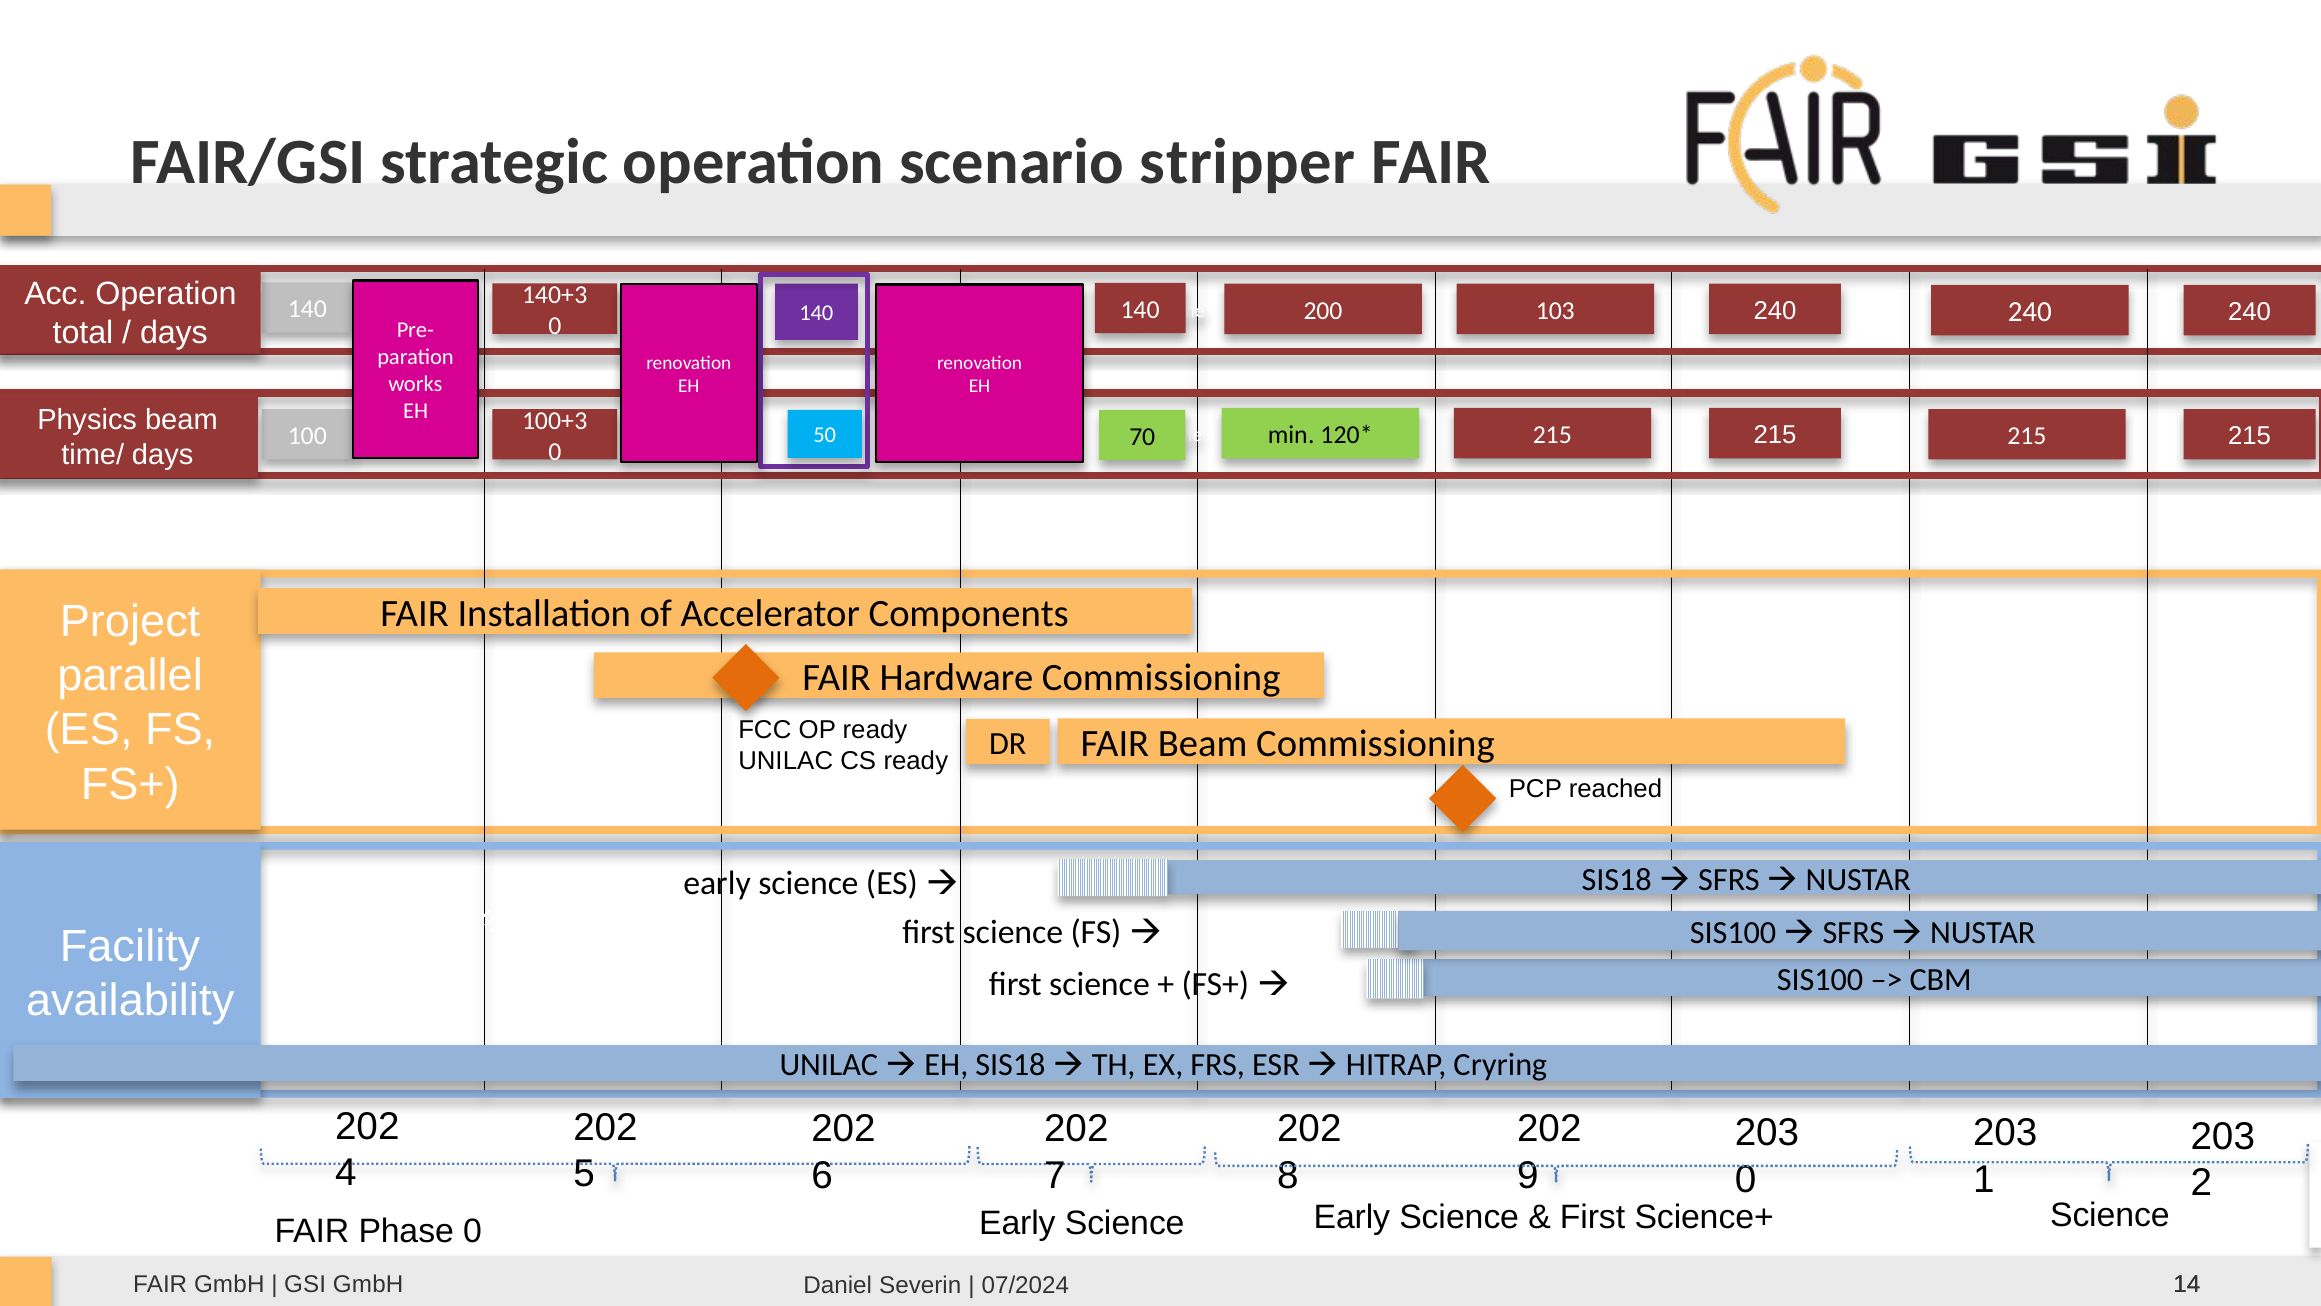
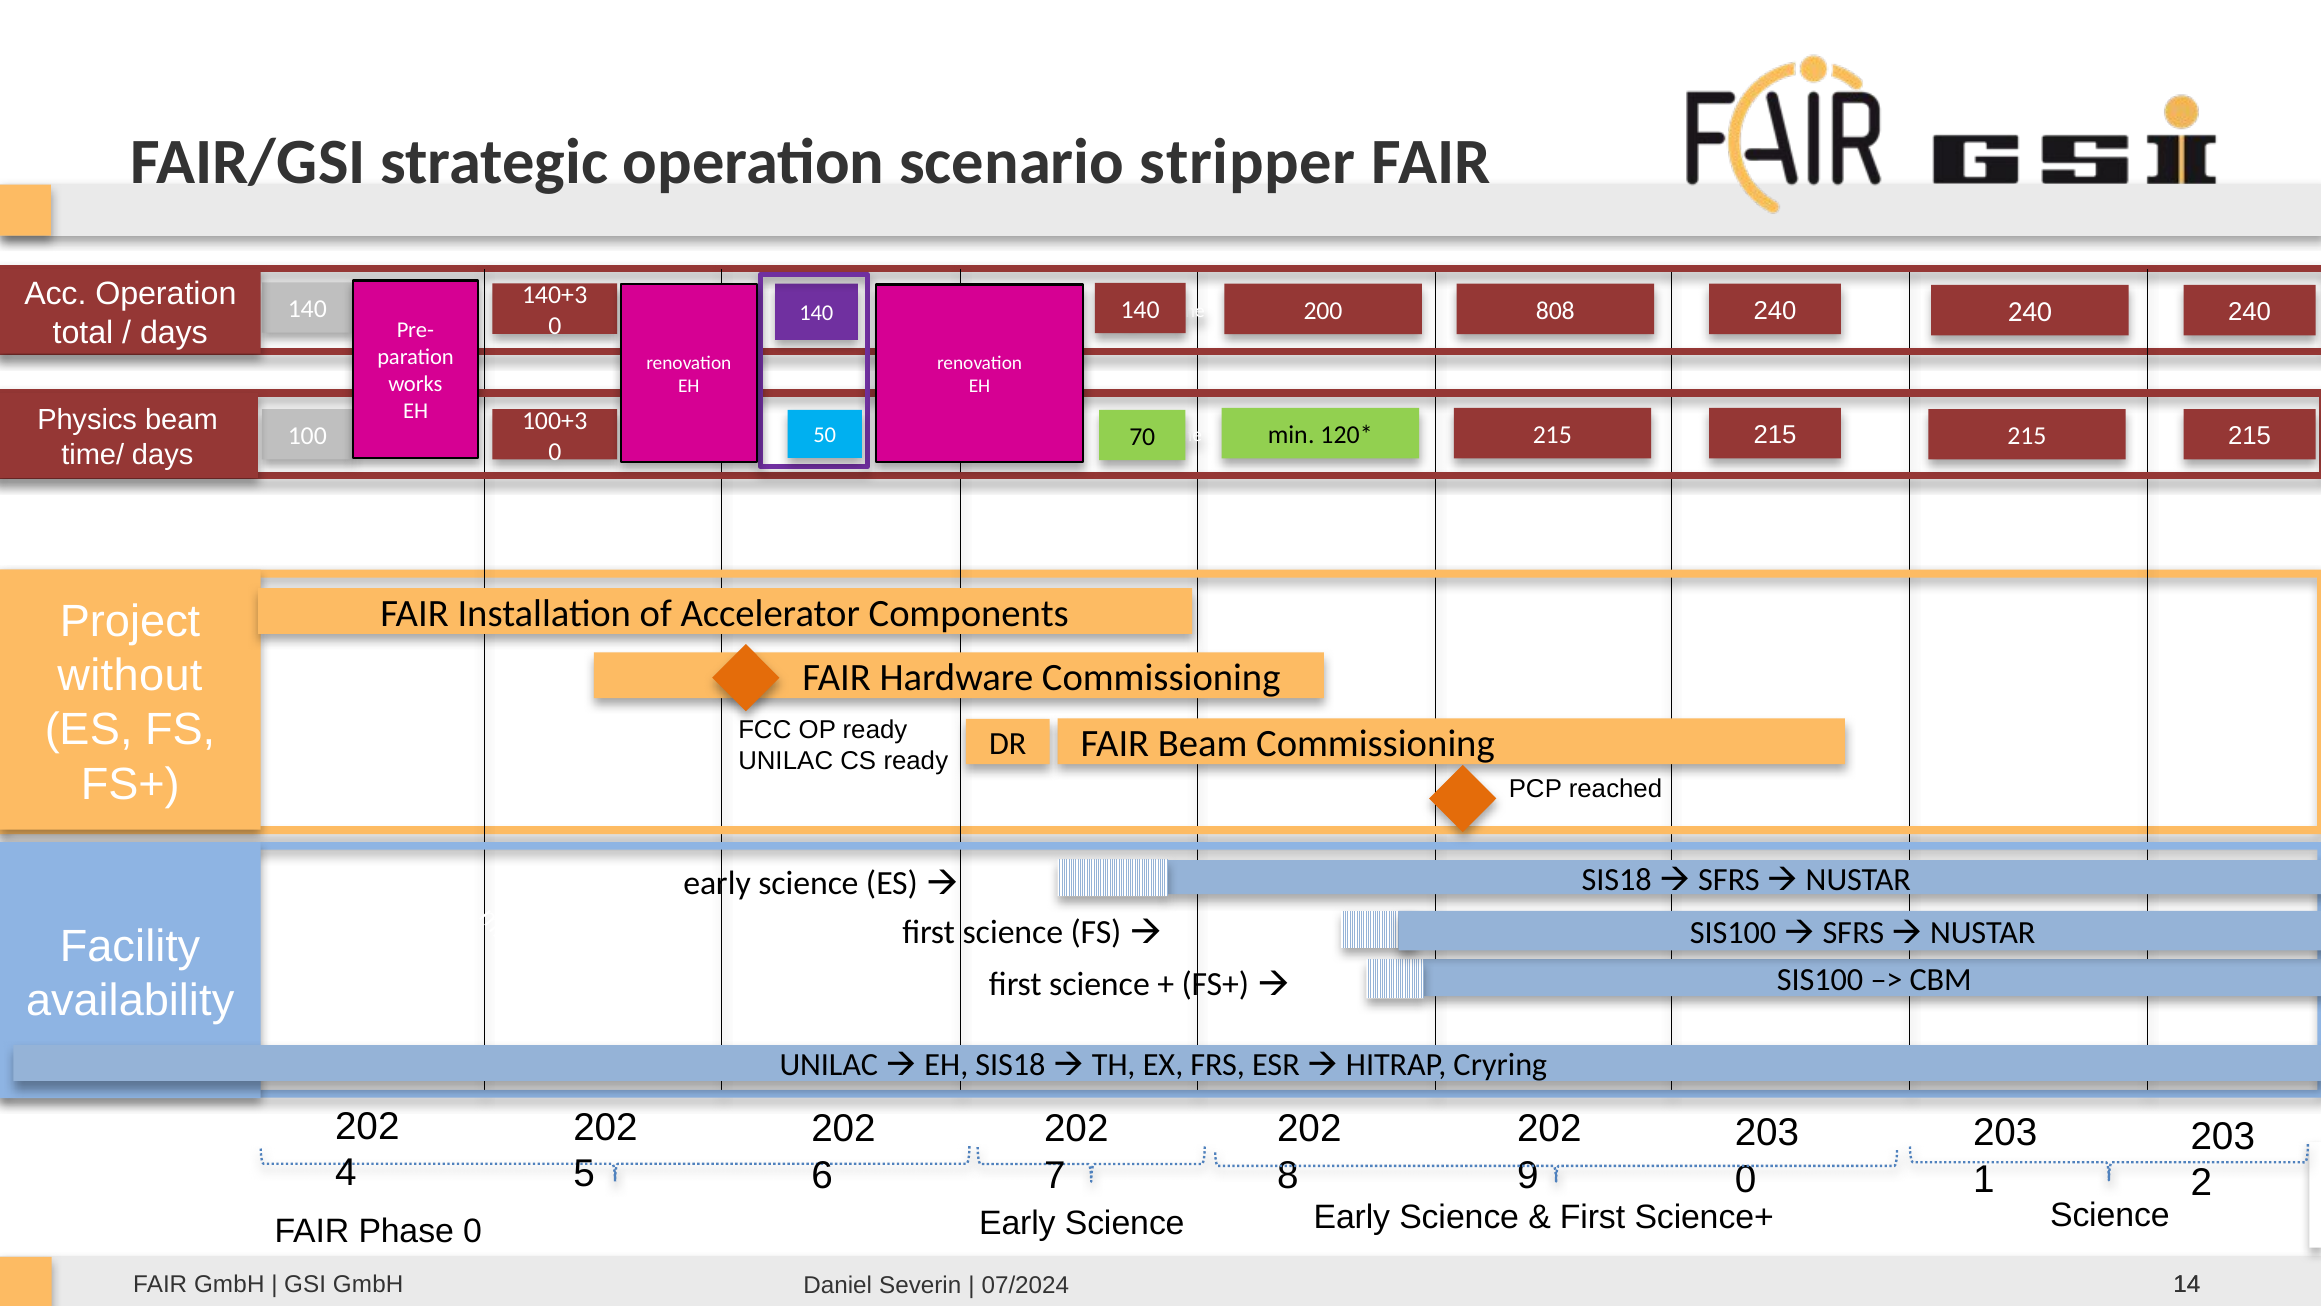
103: 103 -> 808 (1555, 311)
parallel: parallel -> without (130, 676)
